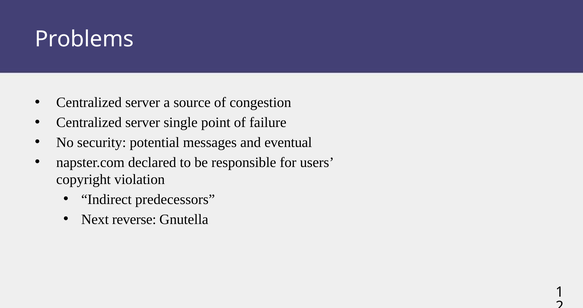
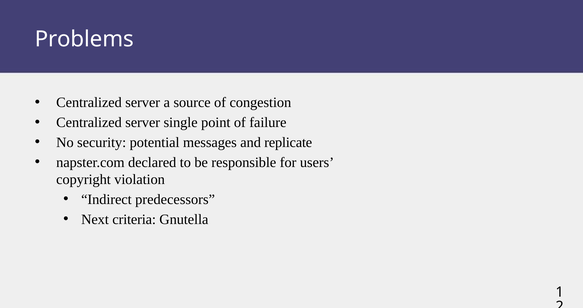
eventual: eventual -> replicate (288, 142)
reverse: reverse -> criteria (134, 219)
